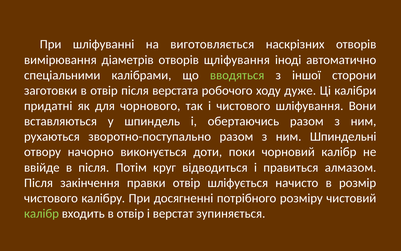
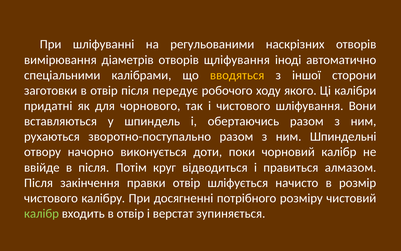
виготовляється: виготовляється -> регульованими (212, 44)
вводяться colour: light green -> yellow (237, 75)
верстата: верстата -> передує (175, 90)
дуже: дуже -> якого (300, 90)
